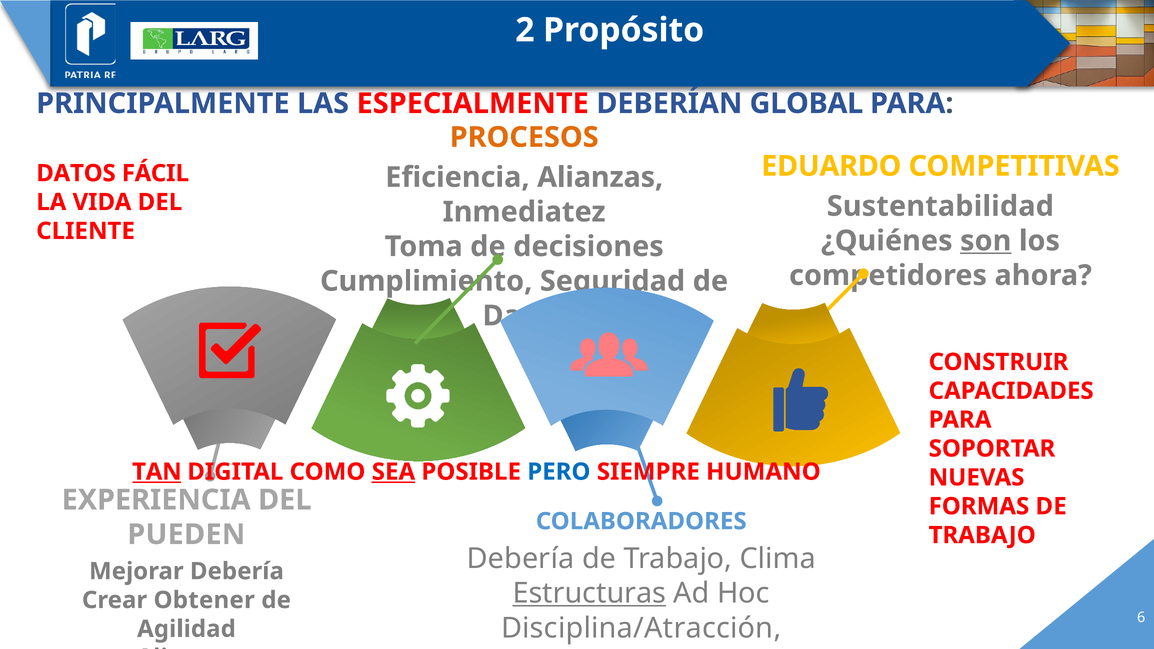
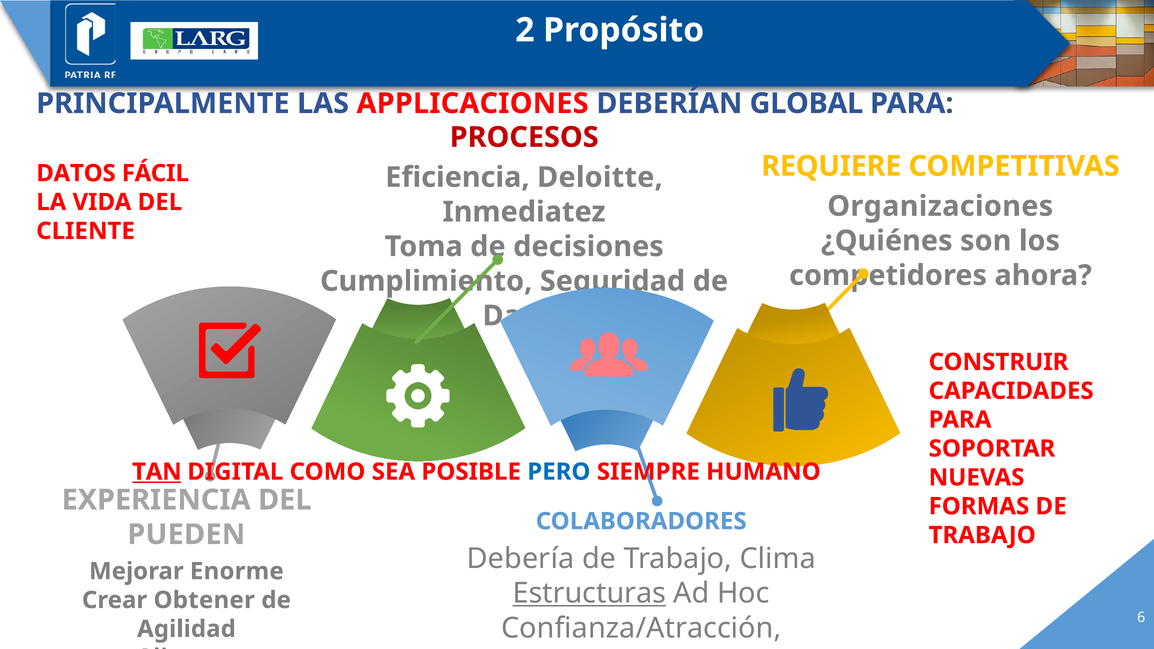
ESPECIALMENTE: ESPECIALMENTE -> APPLICACIONES (473, 104)
PROCESOS colour: orange -> red (524, 137)
EDUARDO: EDUARDO -> REQUIERE (831, 166)
Eficiencia Alianzas: Alianzas -> Deloitte (600, 177)
Sustentabilidad: Sustentabilidad -> Organizaciones (940, 206)
son underline: present -> none (986, 241)
SEA underline: present -> none (393, 472)
Mejorar Debería: Debería -> Enorme (237, 571)
Disciplina/Atracción: Disciplina/Atracción -> Confianza/Atracción (641, 628)
